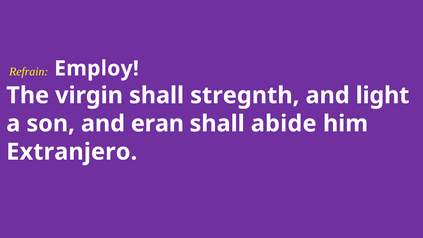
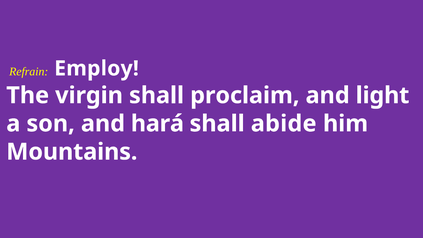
stregnth: stregnth -> proclaim (245, 95)
eran: eran -> hará (157, 124)
Extranjero: Extranjero -> Mountains (72, 152)
